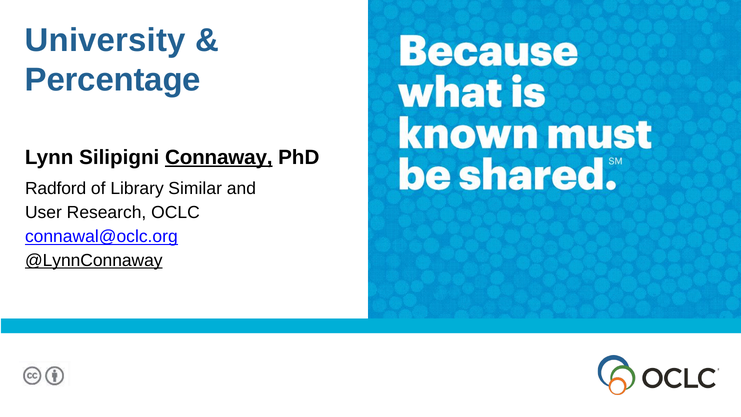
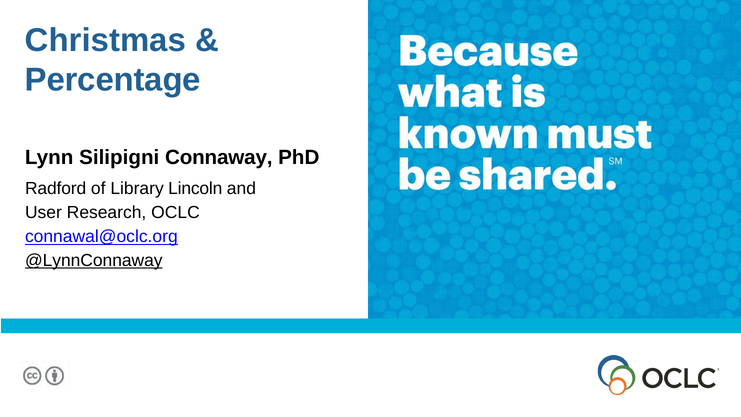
University: University -> Christmas (105, 41)
Connaway underline: present -> none (219, 157)
Similar: Similar -> Lincoln (195, 188)
